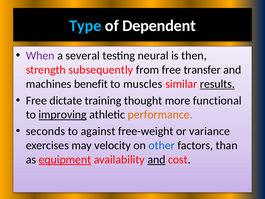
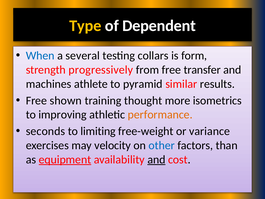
Type colour: light blue -> yellow (85, 26)
When colour: purple -> blue (40, 56)
neural: neural -> collars (153, 56)
then: then -> form (194, 56)
subsequently: subsequently -> progressively (101, 70)
benefit: benefit -> athlete (91, 84)
muscles: muscles -> pyramid (143, 84)
results underline: present -> none (217, 84)
dictate: dictate -> shown (66, 100)
functional: functional -> isometrics (217, 100)
improving underline: present -> none (63, 115)
against: against -> limiting (98, 131)
